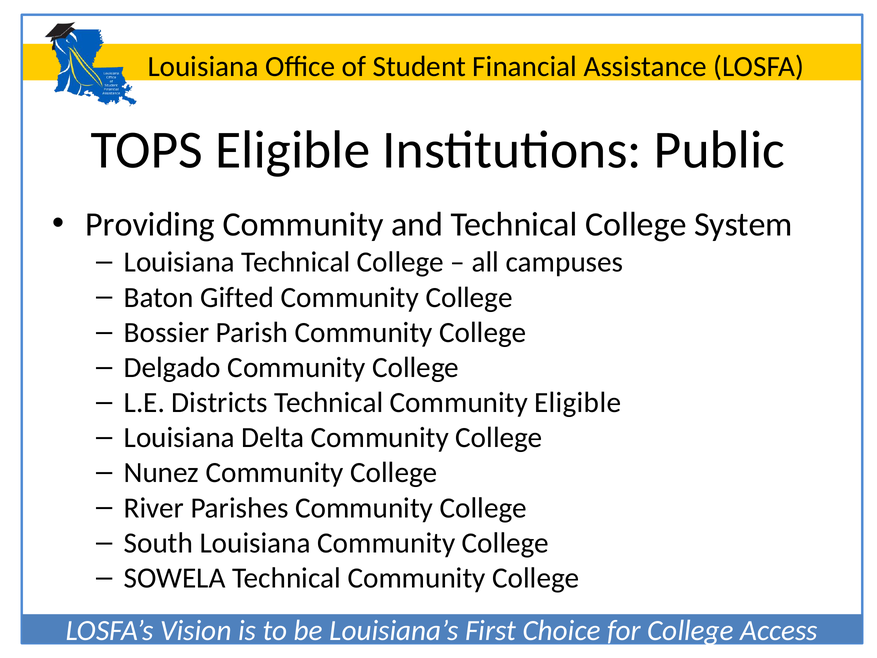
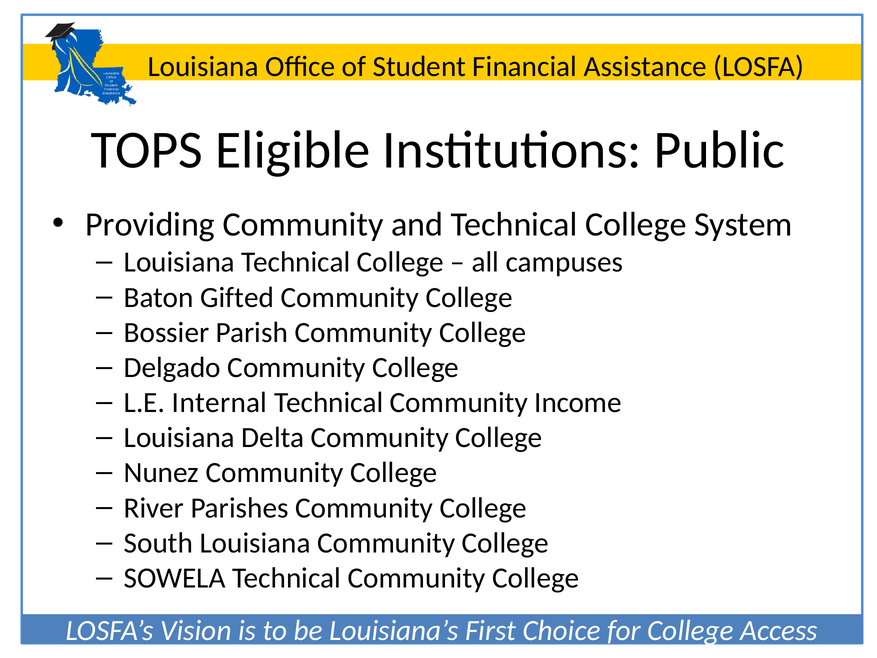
Districts: Districts -> Internal (220, 403)
Community Eligible: Eligible -> Income (578, 403)
